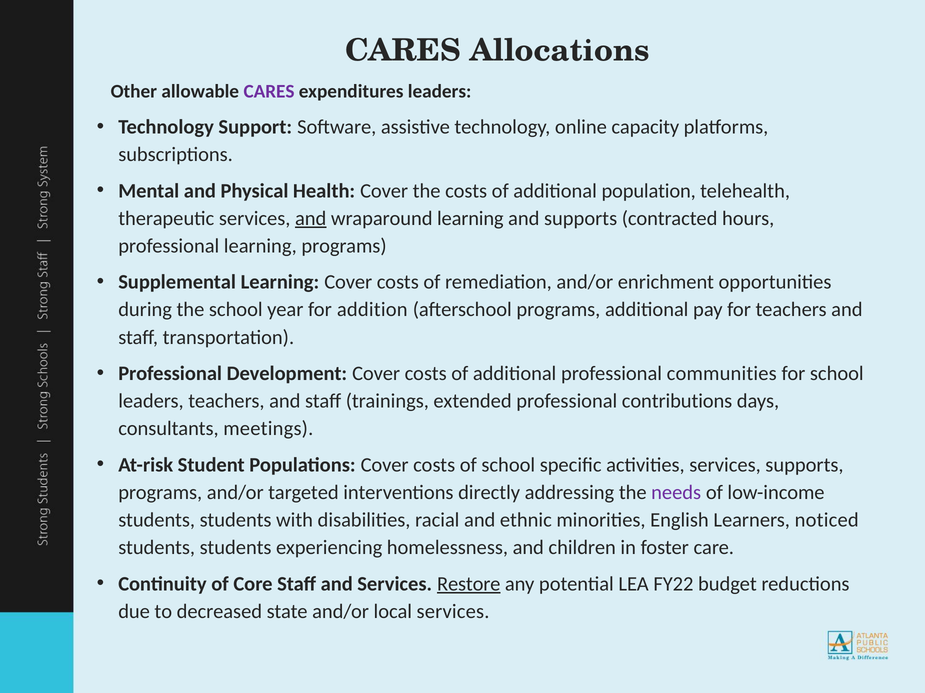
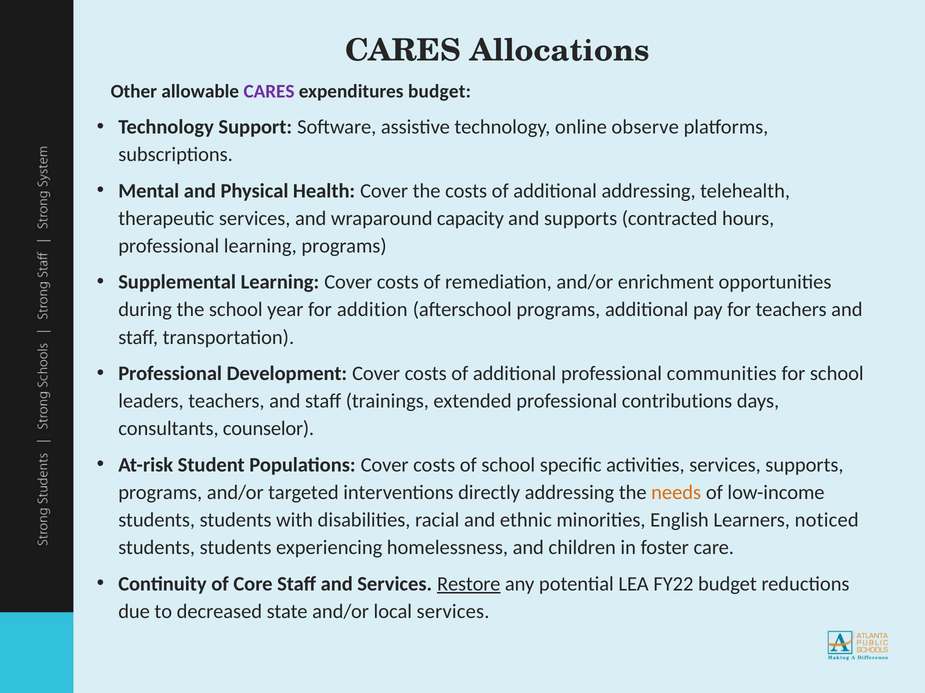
expenditures leaders: leaders -> budget (439, 91)
capacity: capacity -> observe (645, 127)
additional population: population -> addressing (649, 191)
and underline: present -> none (311, 219)
wraparound learning: learning -> capacity (470, 219)
meetings: meetings -> counselor (269, 429)
needs colour: purple -> orange (676, 493)
